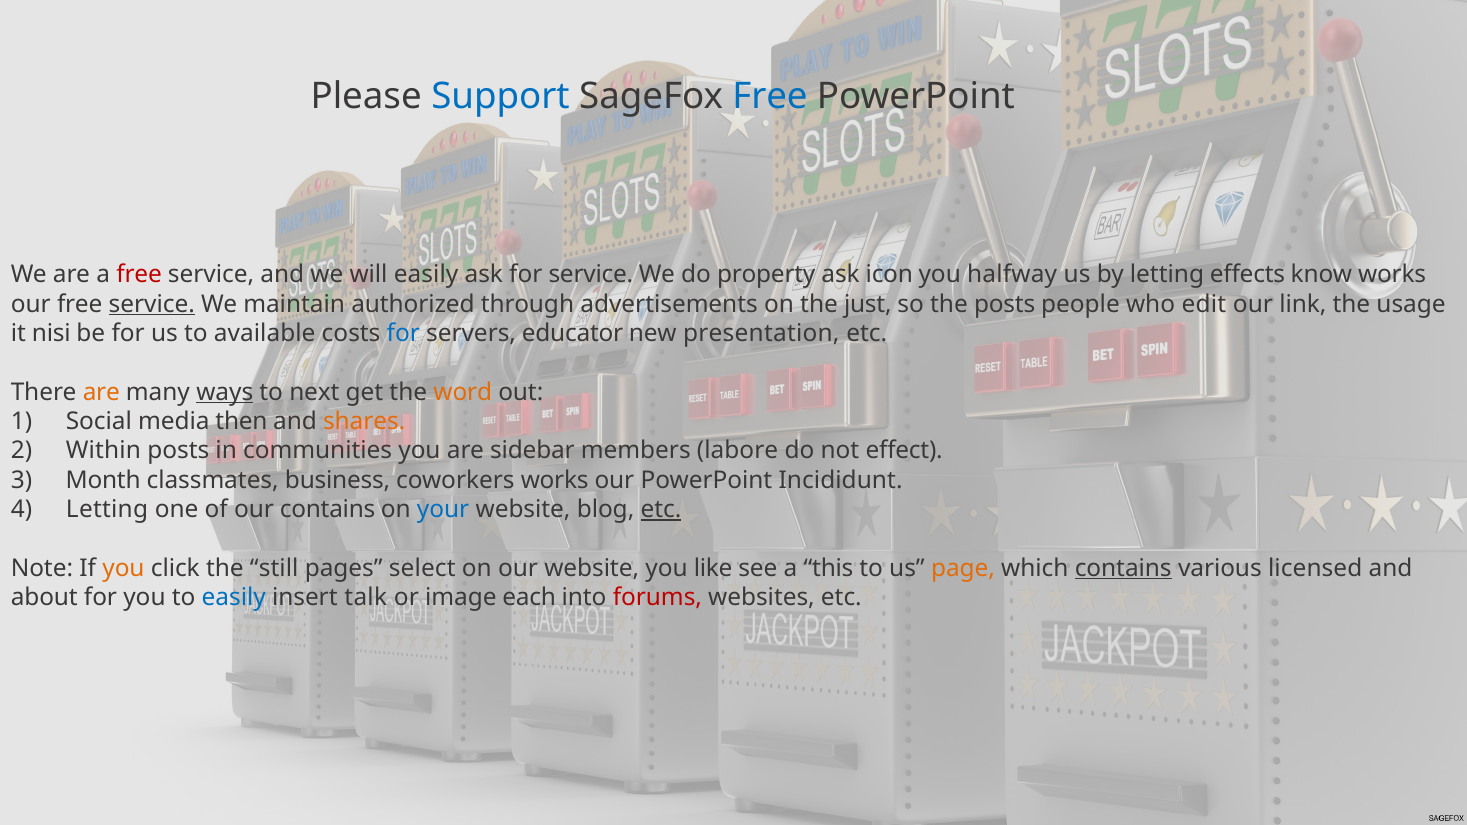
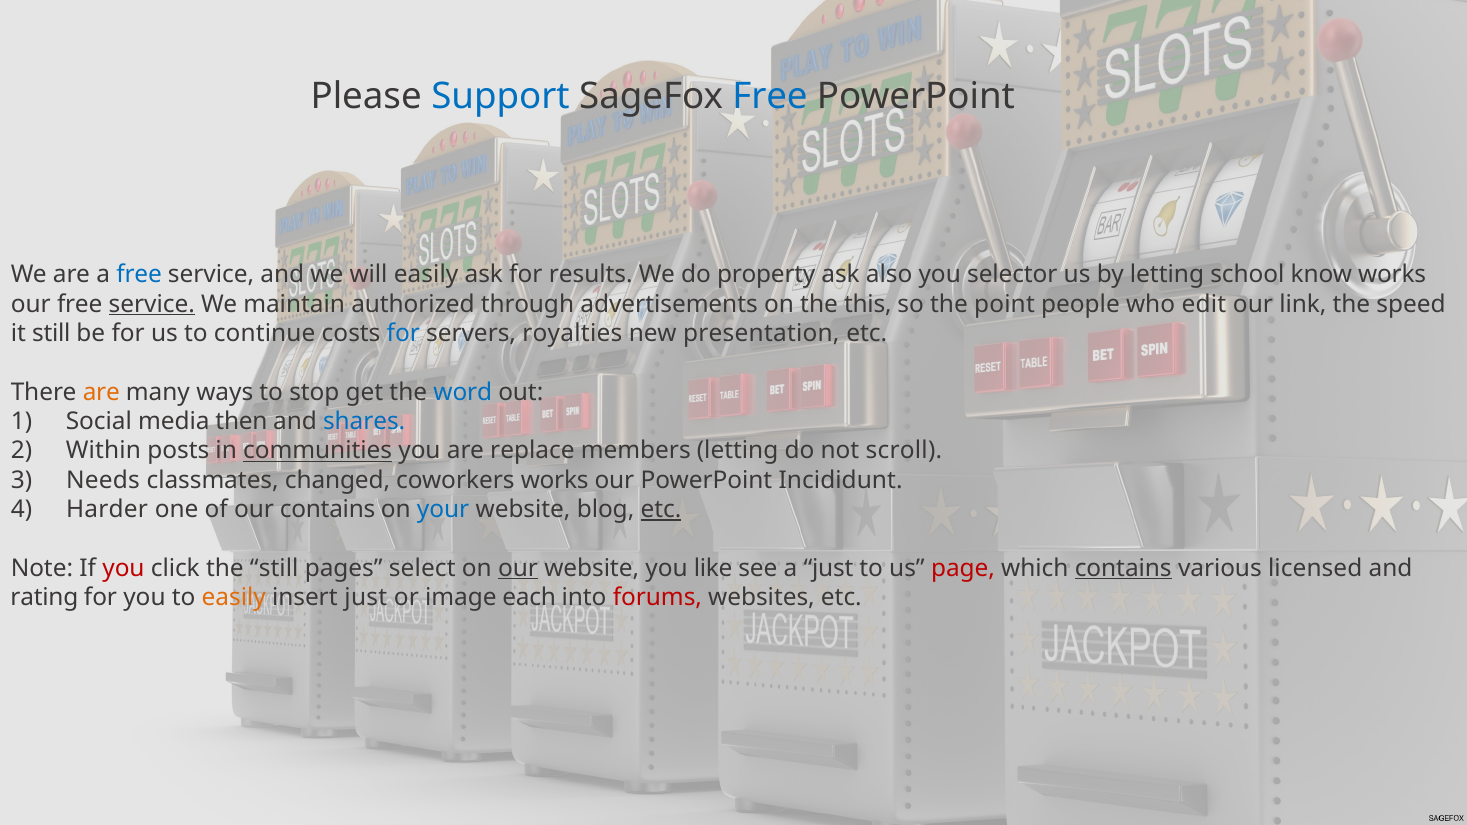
free colour: red -> blue (139, 275)
for service: service -> results (591, 275)
icon: icon -> also (889, 275)
halfway: halfway -> selector (1012, 275)
effects: effects -> school (1247, 275)
just: just -> this (868, 304)
the posts: posts -> point (1004, 304)
usage: usage -> speed (1411, 304)
it nisi: nisi -> still (51, 334)
available: available -> continue (265, 334)
educator: educator -> royalties (572, 334)
ways underline: present -> none (225, 392)
next: next -> stop (314, 392)
word colour: orange -> blue (463, 392)
shares colour: orange -> blue (364, 422)
communities underline: none -> present (318, 451)
sidebar: sidebar -> replace (532, 451)
members labore: labore -> letting (738, 451)
effect: effect -> scroll (904, 451)
Month: Month -> Needs (103, 480)
business: business -> changed (338, 480)
Letting: Letting -> Harder (107, 510)
you colour: orange -> red (123, 568)
our underline: none -> present (518, 568)
a this: this -> just (829, 568)
page colour: orange -> red (963, 568)
about: about -> rating (44, 598)
easily colour: blue -> orange (234, 598)
insert talk: talk -> just (366, 598)
